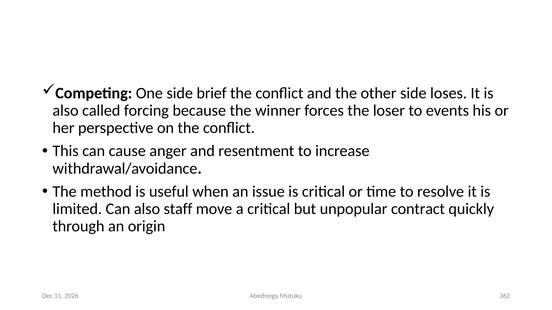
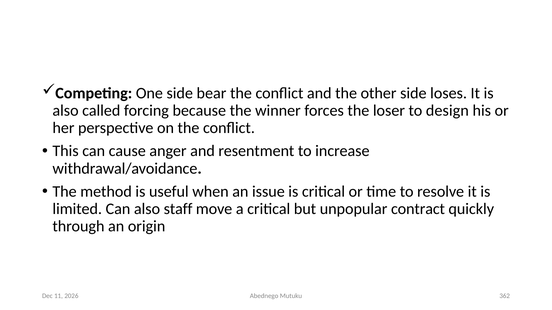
brief: brief -> bear (211, 93)
events: events -> design (447, 111)
